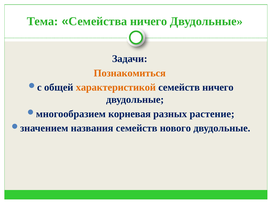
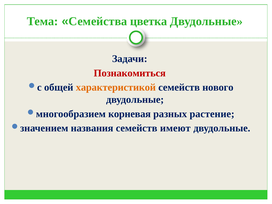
Семейства ничего: ничего -> цветка (149, 21)
Познакомиться colour: orange -> red (130, 73)
семейств ничего: ничего -> нового (218, 87)
нового: нового -> имеют (175, 128)
